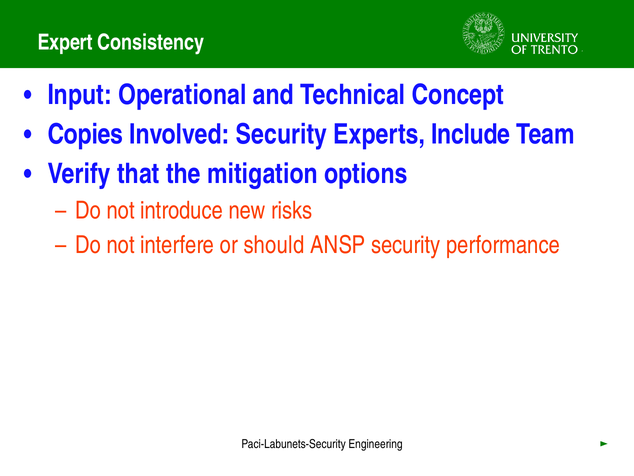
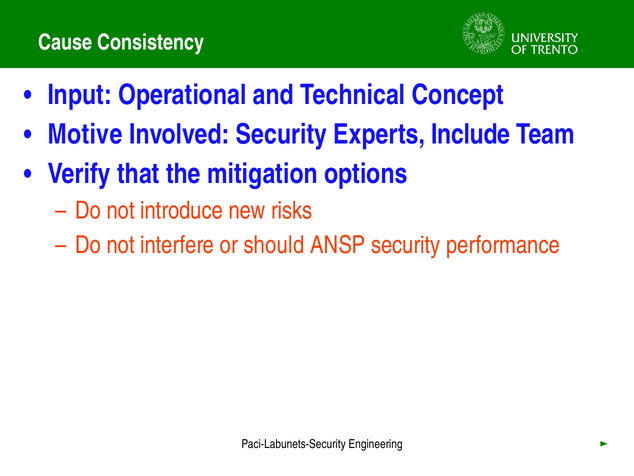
Expert: Expert -> Cause (65, 43)
Copies: Copies -> Motive (85, 134)
